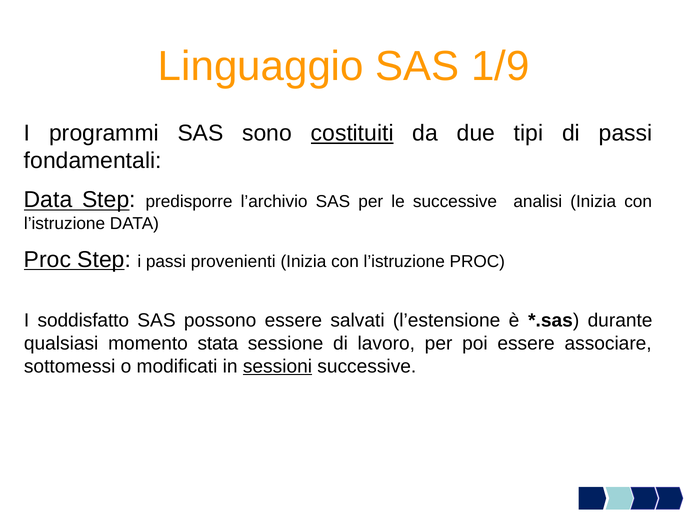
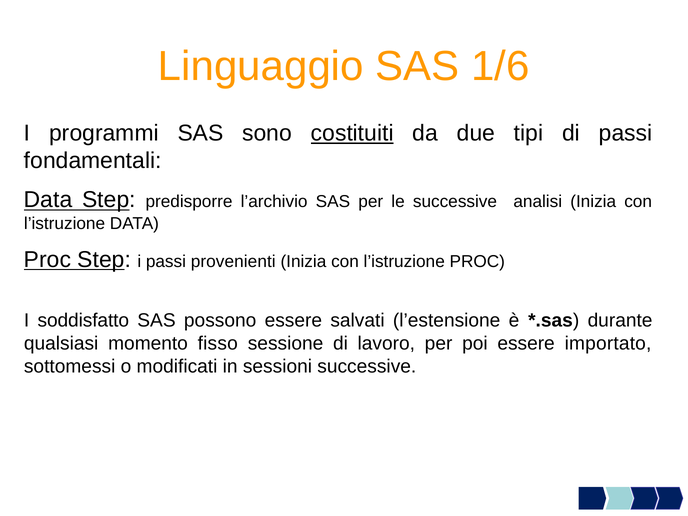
1/9: 1/9 -> 1/6 (500, 67)
stata: stata -> fisso (218, 343)
associare: associare -> importato (608, 343)
sessioni underline: present -> none (277, 366)
